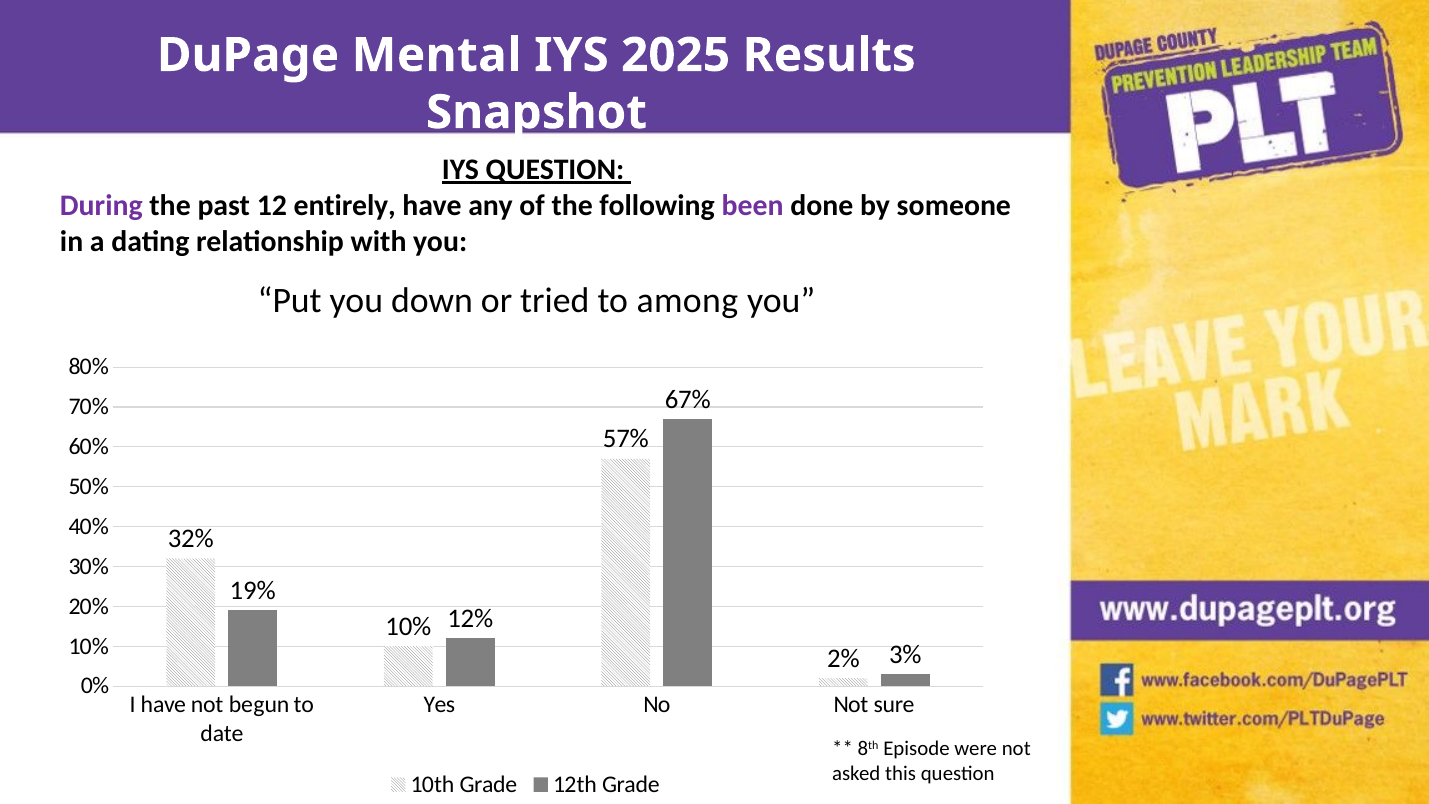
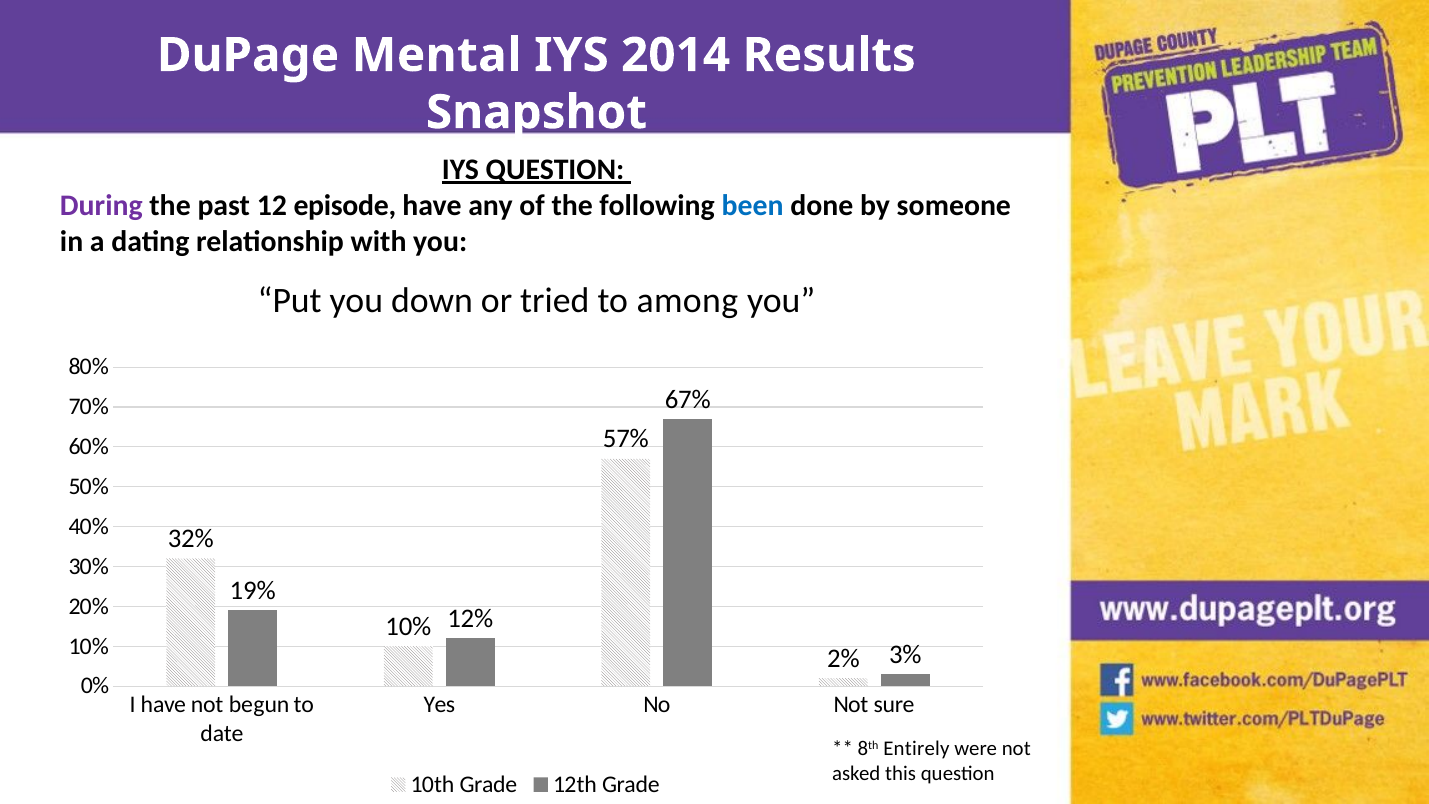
2025: 2025 -> 2014 (676, 55)
entirely: entirely -> episode (345, 206)
been colour: purple -> blue (753, 206)
Episode: Episode -> Entirely (916, 749)
